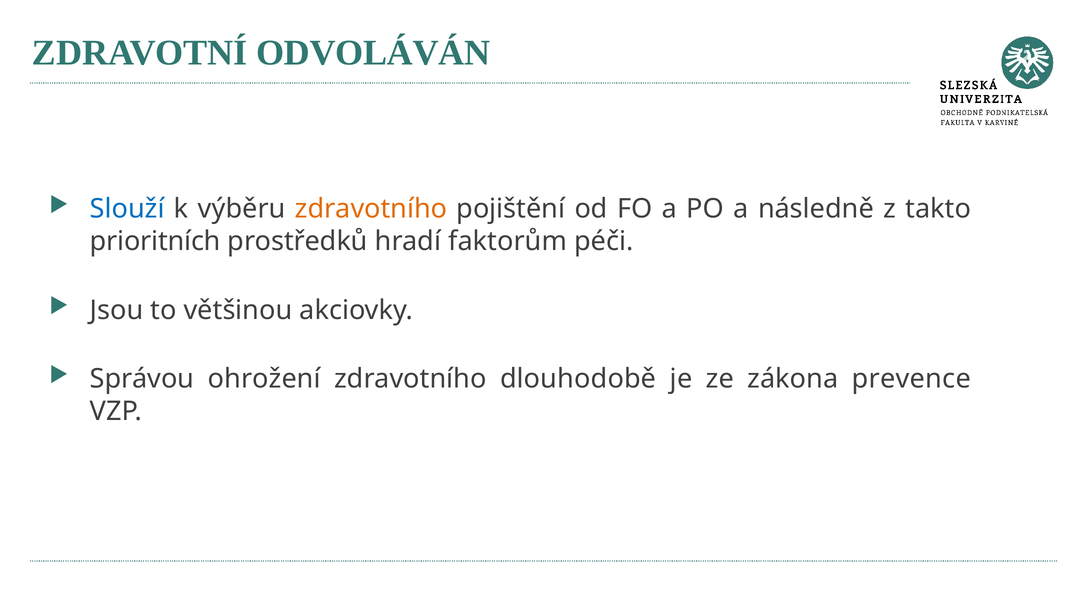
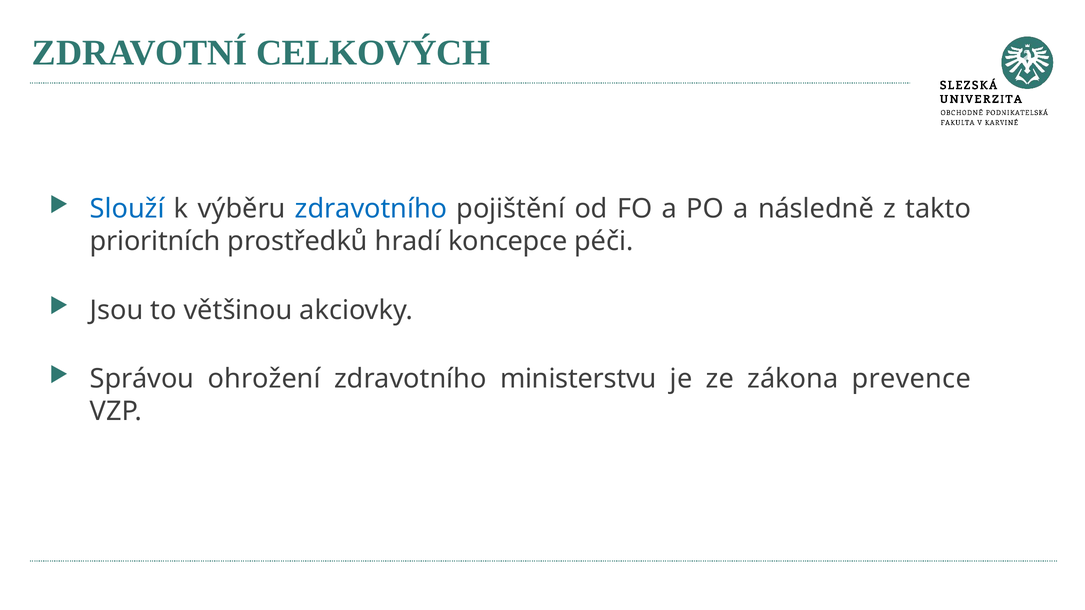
ODVOLÁVÁN: ODVOLÁVÁN -> CELKOVÝCH (373, 53)
zdravotního colour: orange -> blue (371, 209)
faktorům: faktorům -> koncepce (508, 242)
dlouhodobě: dlouhodobě -> ministerstvu (578, 379)
